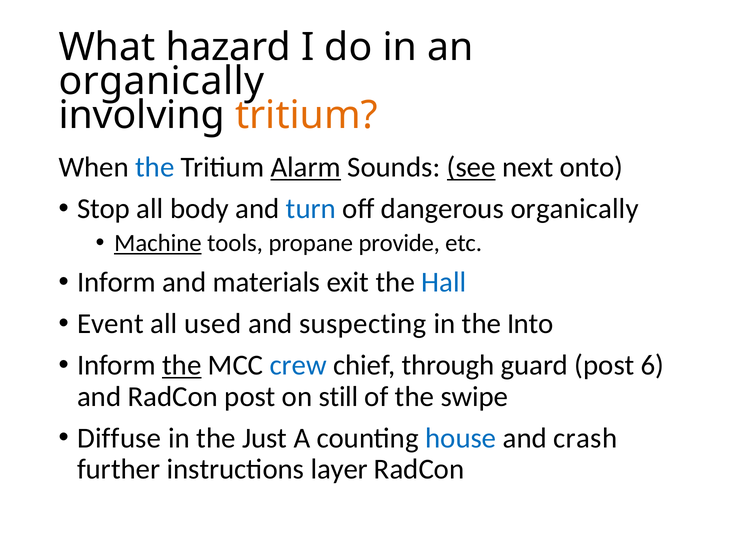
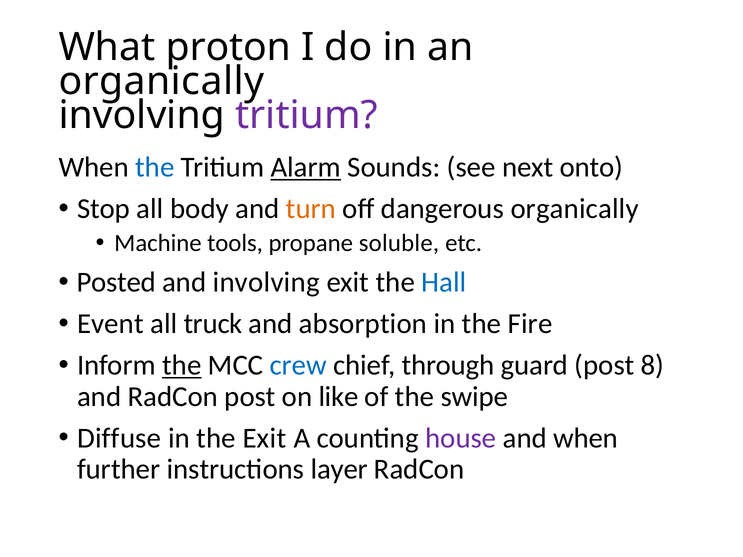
hazard: hazard -> proton (228, 48)
tritium colour: orange -> purple (306, 115)
see underline: present -> none (471, 167)
turn colour: blue -> orange (311, 209)
Machine underline: present -> none (158, 243)
provide: provide -> soluble (399, 243)
Inform: Inform -> Posted (116, 282)
and materials: materials -> involving (266, 282)
used: used -> truck (213, 324)
suspecting: suspecting -> absorption (363, 324)
Into: Into -> Fire (530, 324)
6: 6 -> 8 (652, 366)
still: still -> like (339, 397)
the Just: Just -> Exit (264, 438)
house colour: blue -> purple (461, 438)
and crash: crash -> when (586, 438)
